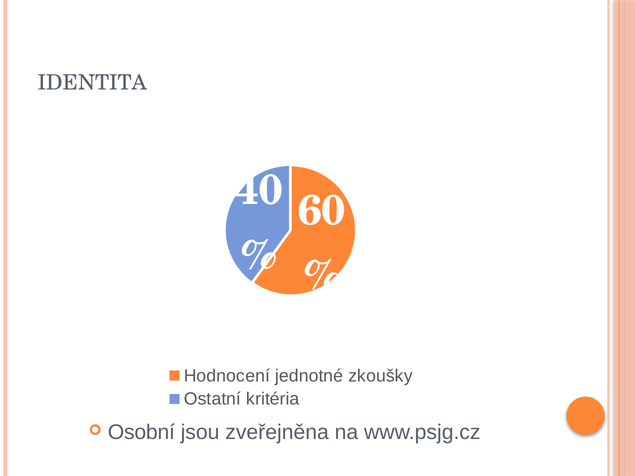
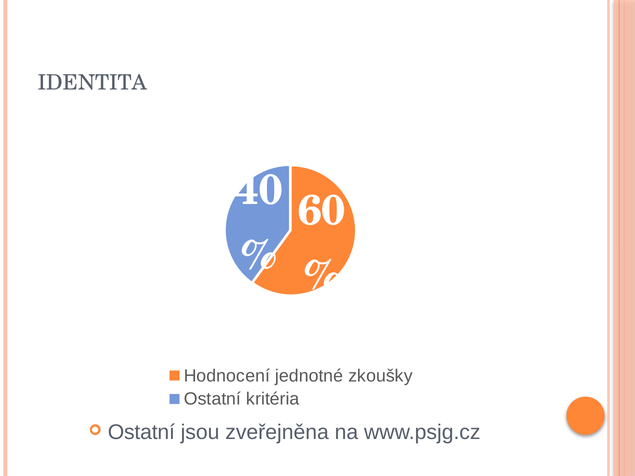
Osobní: Osobní -> Ostatní (141, 433)
